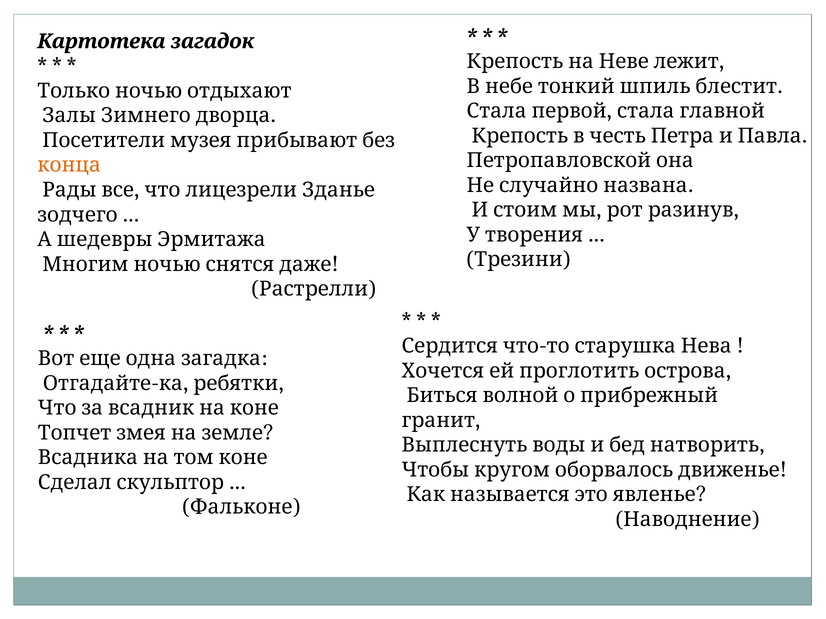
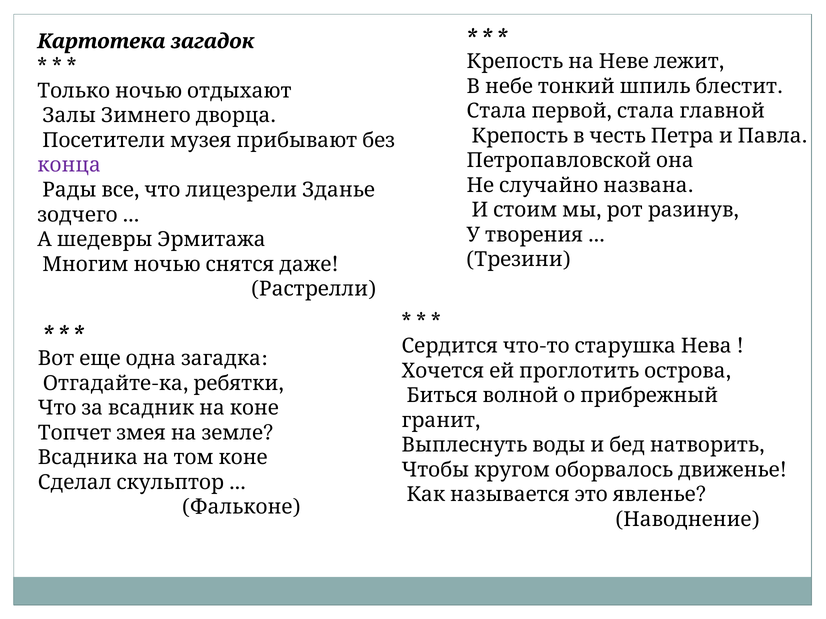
конца colour: orange -> purple (69, 165)
